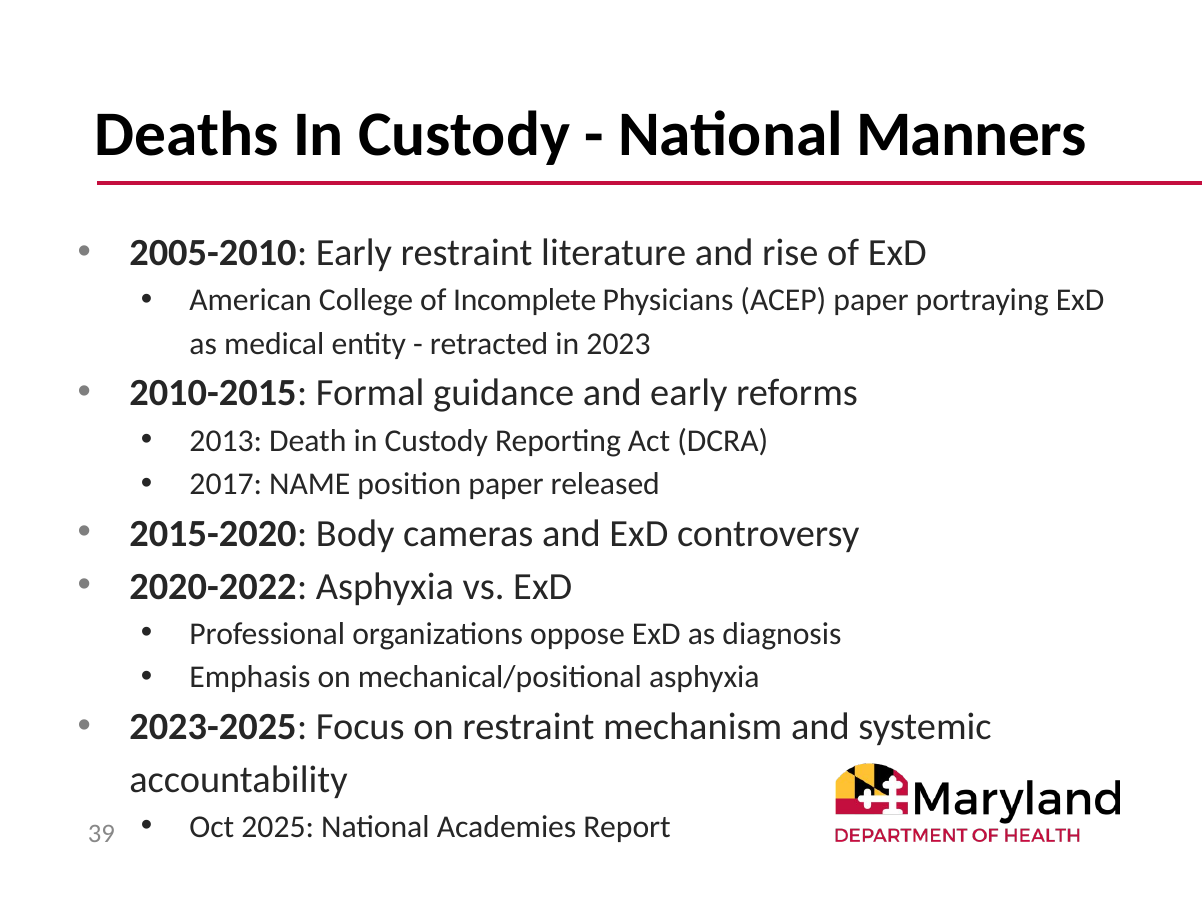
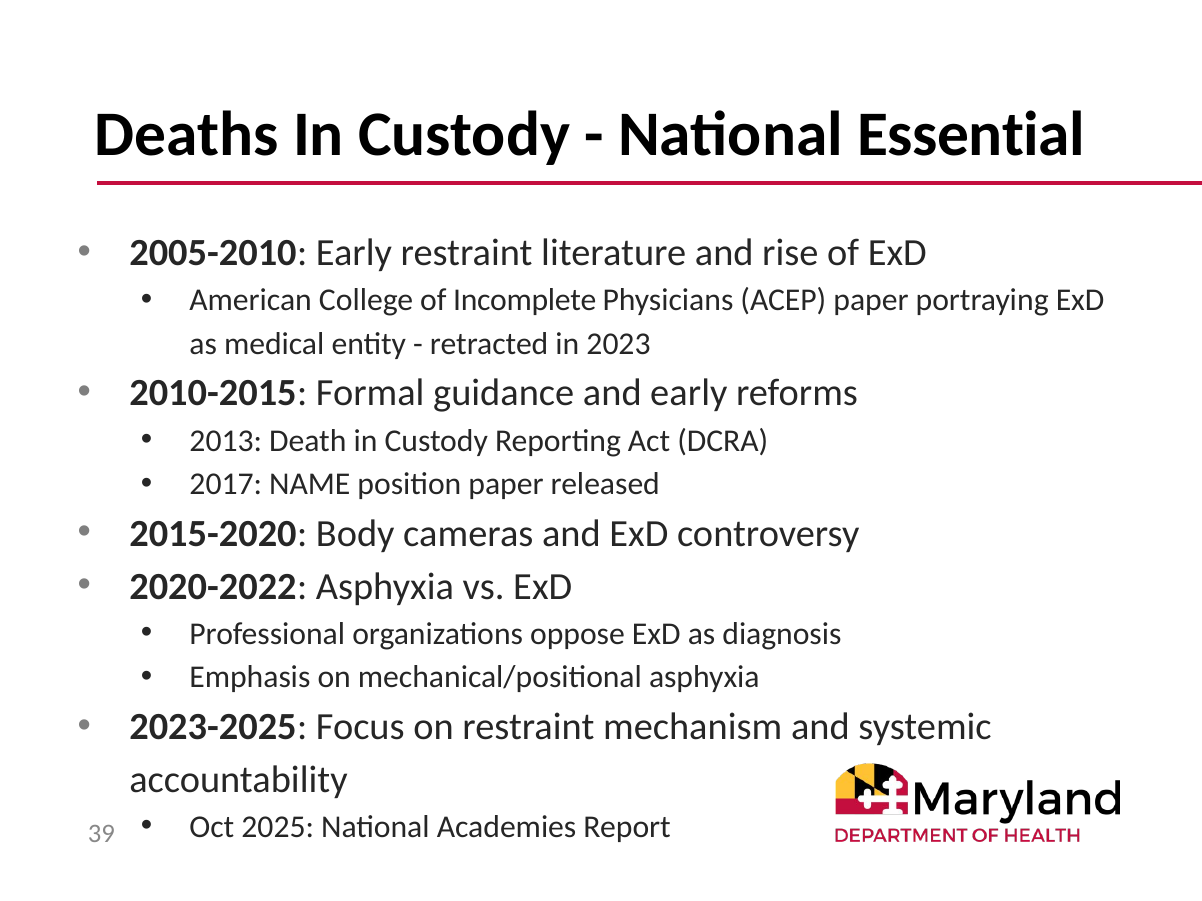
Manners: Manners -> Essential (971, 135)
